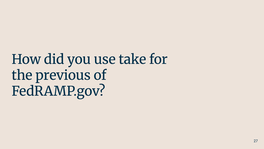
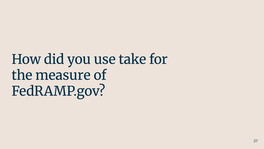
previous: previous -> measure (63, 75)
